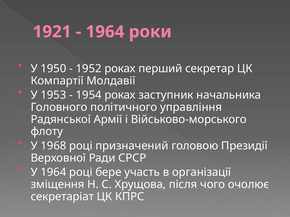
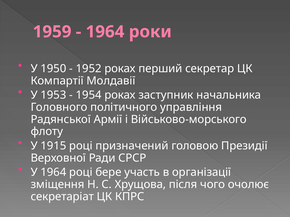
1921: 1921 -> 1959 (52, 32)
1968: 1968 -> 1915 (53, 146)
